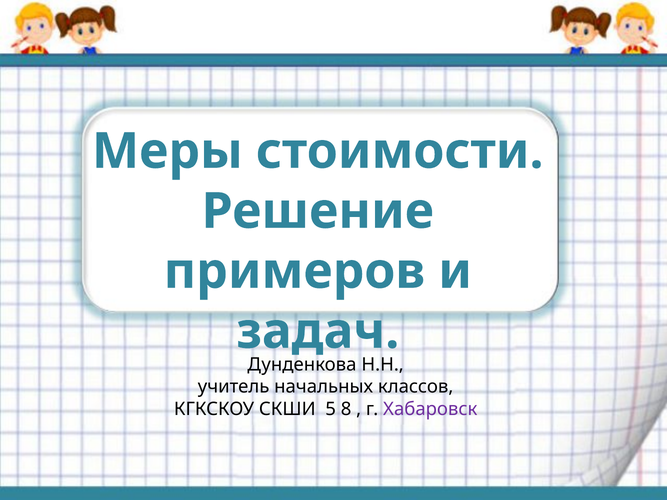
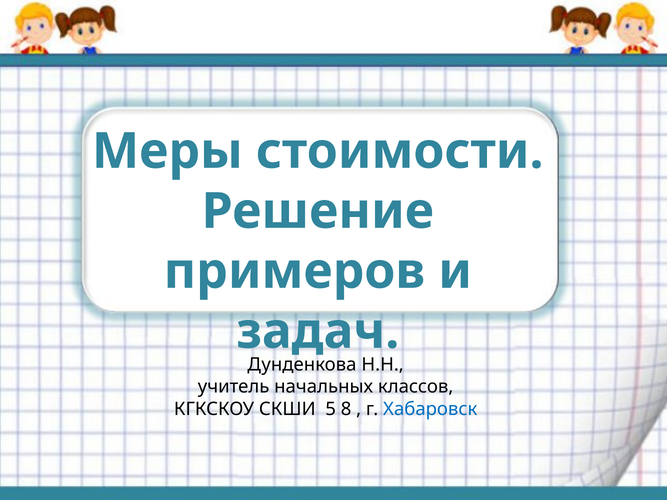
Хабаровск colour: purple -> blue (430, 409)
